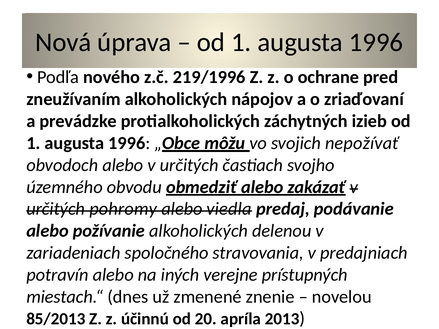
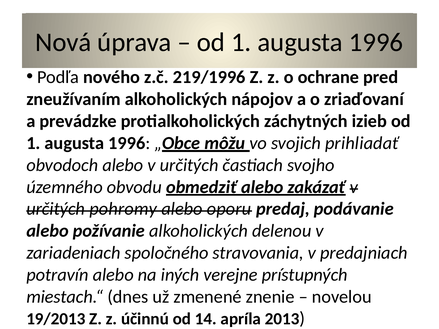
nepožívať: nepožívať -> prihliadať (362, 143)
viedla: viedla -> oporu (229, 209)
85/2013: 85/2013 -> 19/2013 (56, 319)
20: 20 -> 14 (206, 319)
